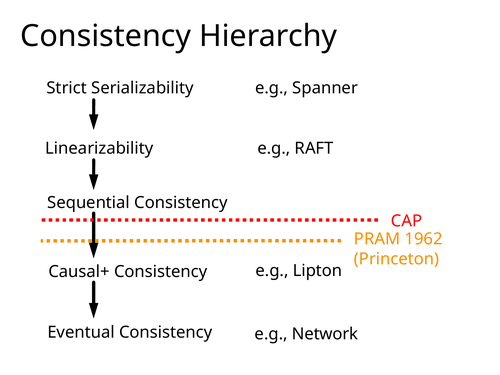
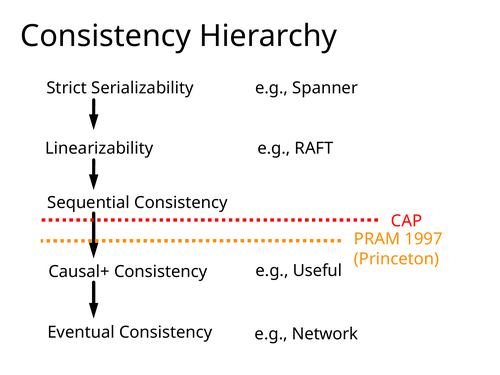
1962: 1962 -> 1997 (424, 239)
Lipton: Lipton -> Useful (317, 271)
